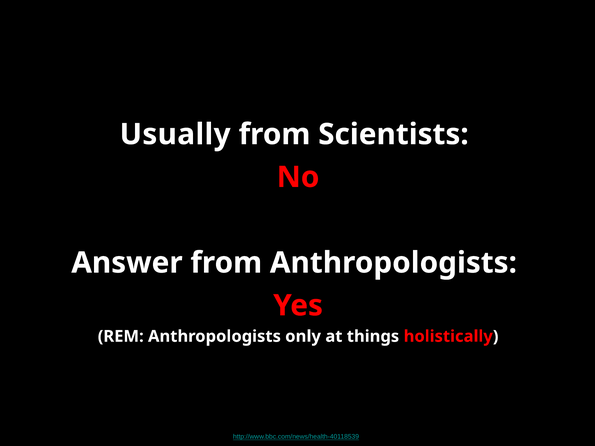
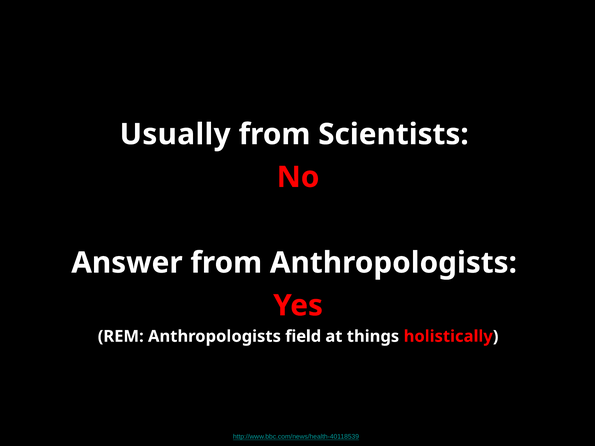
only: only -> field (303, 337)
